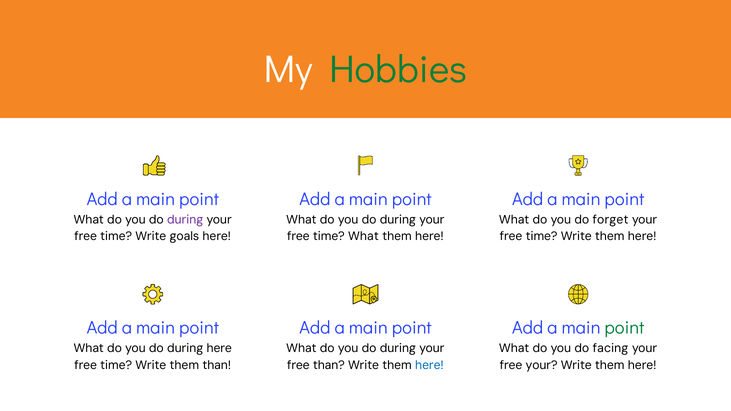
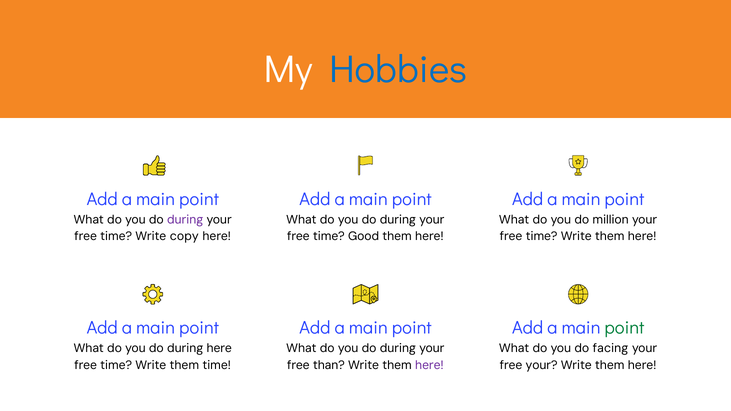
Hobbies colour: green -> blue (398, 69)
forget: forget -> million (611, 220)
goals: goals -> copy (184, 236)
time What: What -> Good (364, 236)
them than: than -> time (217, 365)
here colour: blue -> purple (429, 365)
